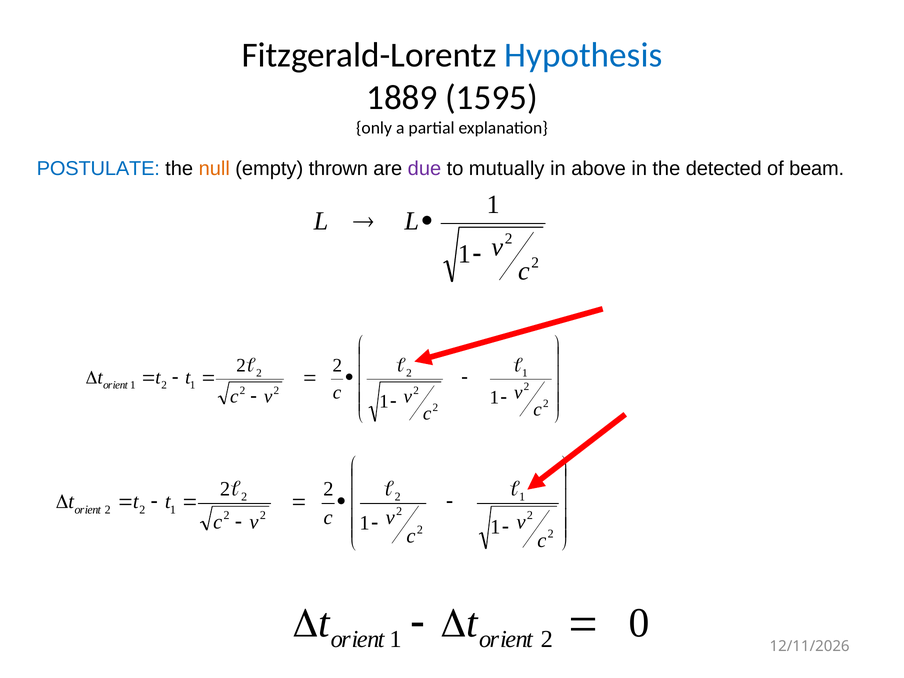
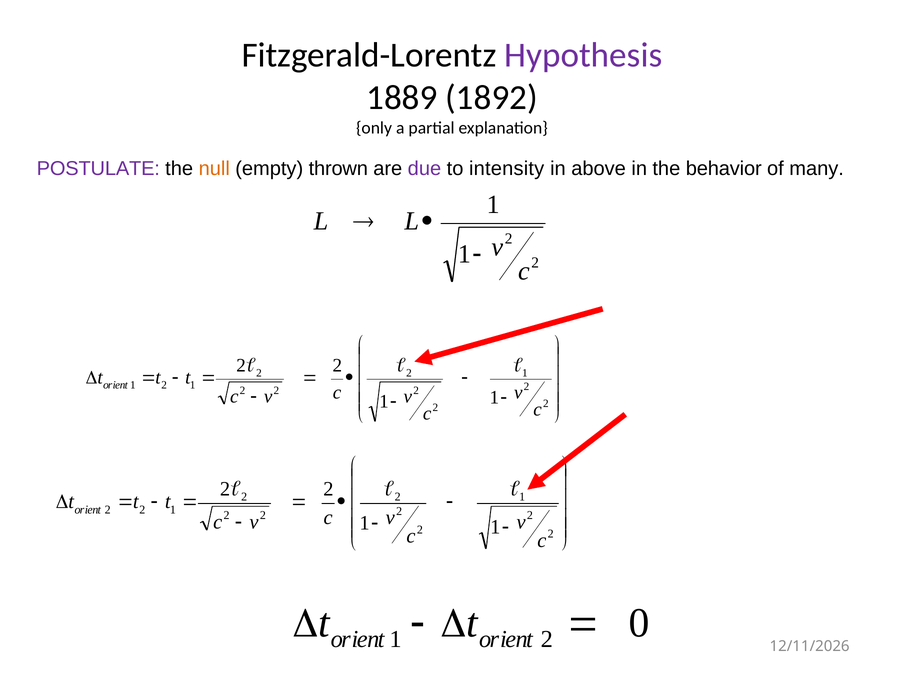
Hypothesis colour: blue -> purple (583, 55)
1595: 1595 -> 1892 (492, 97)
POSTULATE colour: blue -> purple (98, 169)
mutually: mutually -> intensity (507, 169)
detected: detected -> behavior (724, 169)
beam: beam -> many (817, 169)
